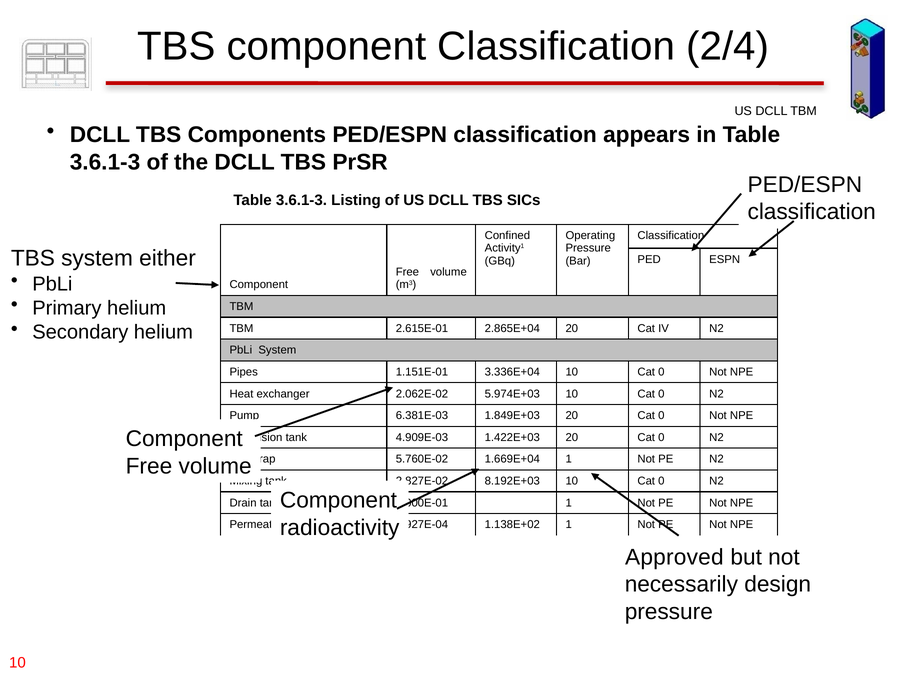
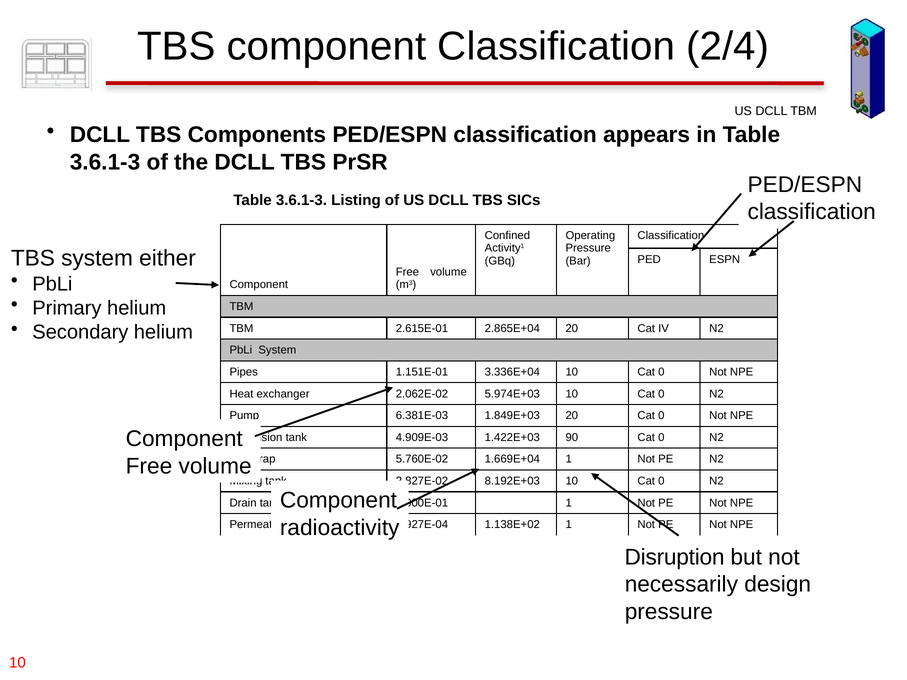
1.422E+03 20: 20 -> 90 (572, 438)
Approved: Approved -> Disruption (675, 557)
